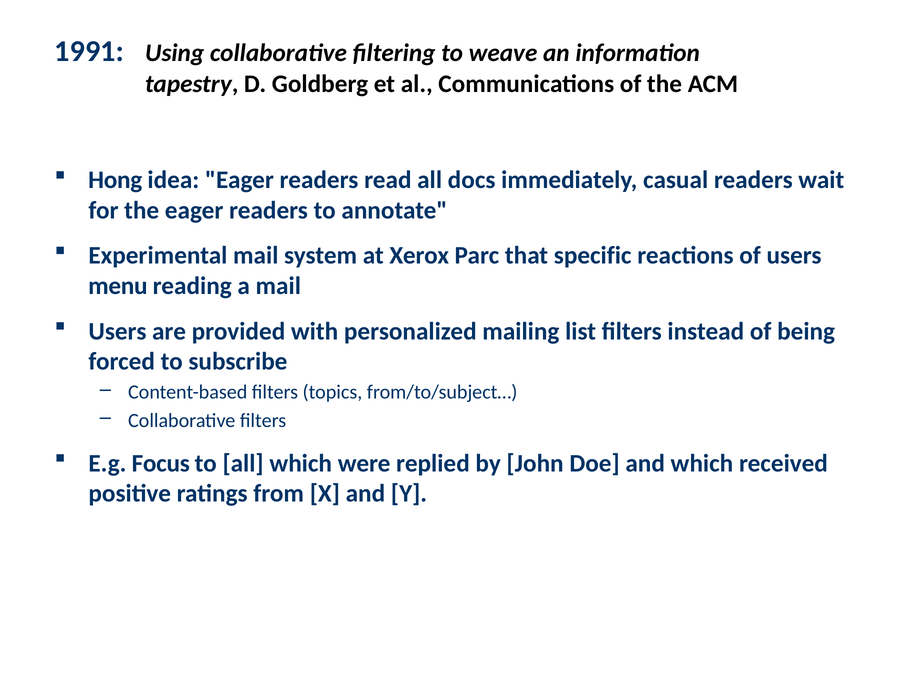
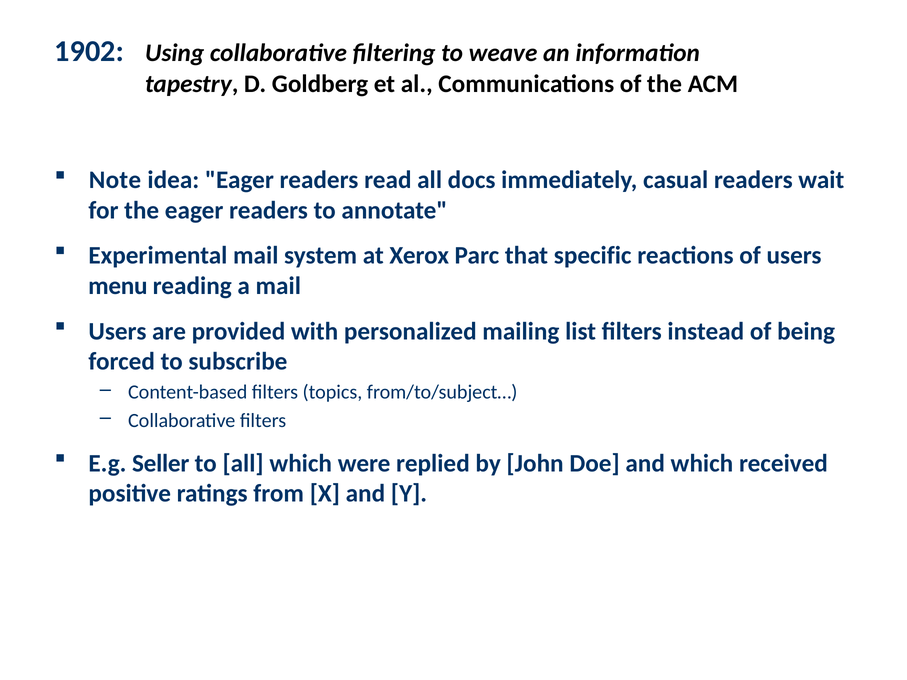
1991: 1991 -> 1902 (89, 51)
Hong: Hong -> Note (115, 180)
Focus: Focus -> Seller (161, 463)
